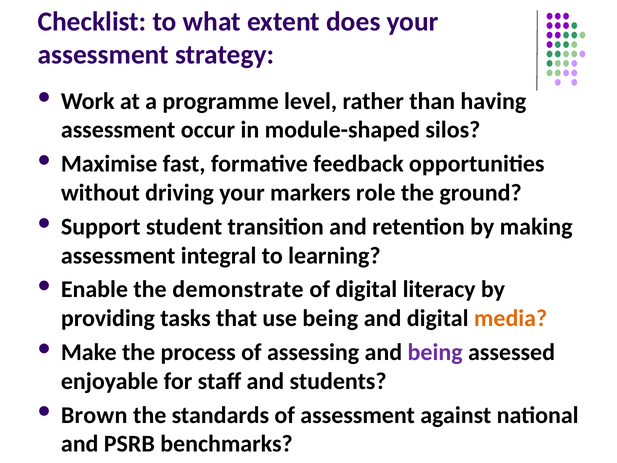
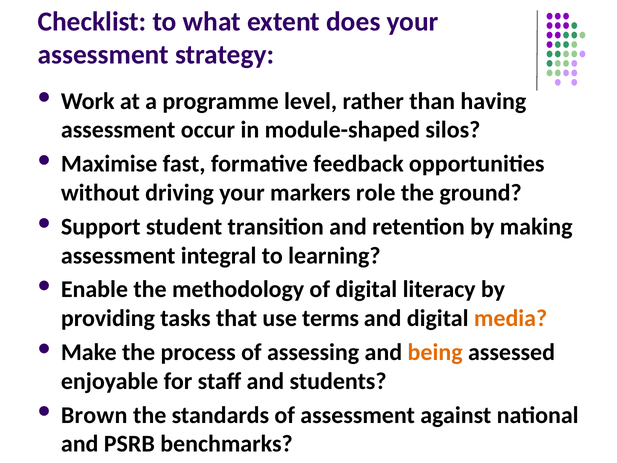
demonstrate: demonstrate -> methodology (238, 289)
use being: being -> terms (331, 318)
being colour: purple -> orange (435, 352)
